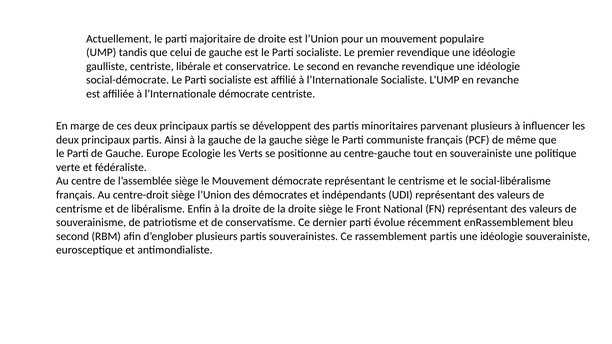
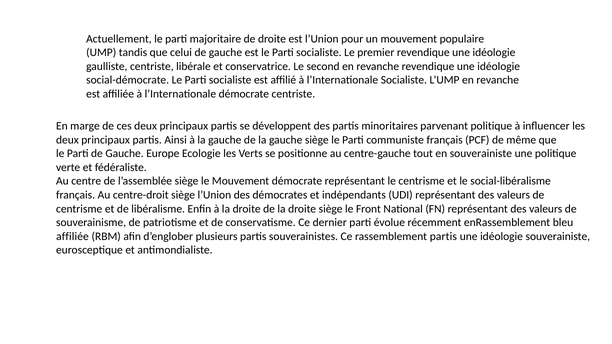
parvenant plusieurs: plusieurs -> politique (491, 126)
second: second -> affiliée (72, 236)
